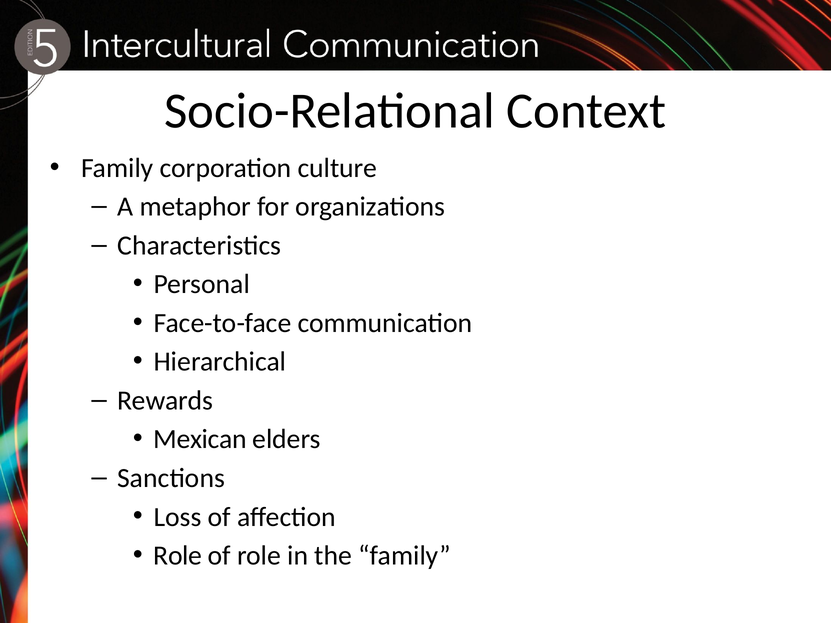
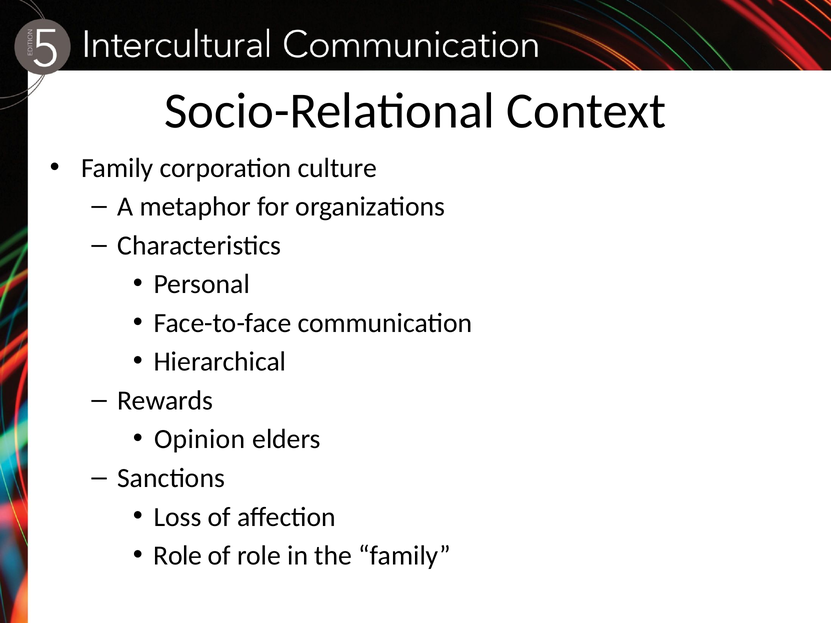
Mexican: Mexican -> Opinion (200, 440)
